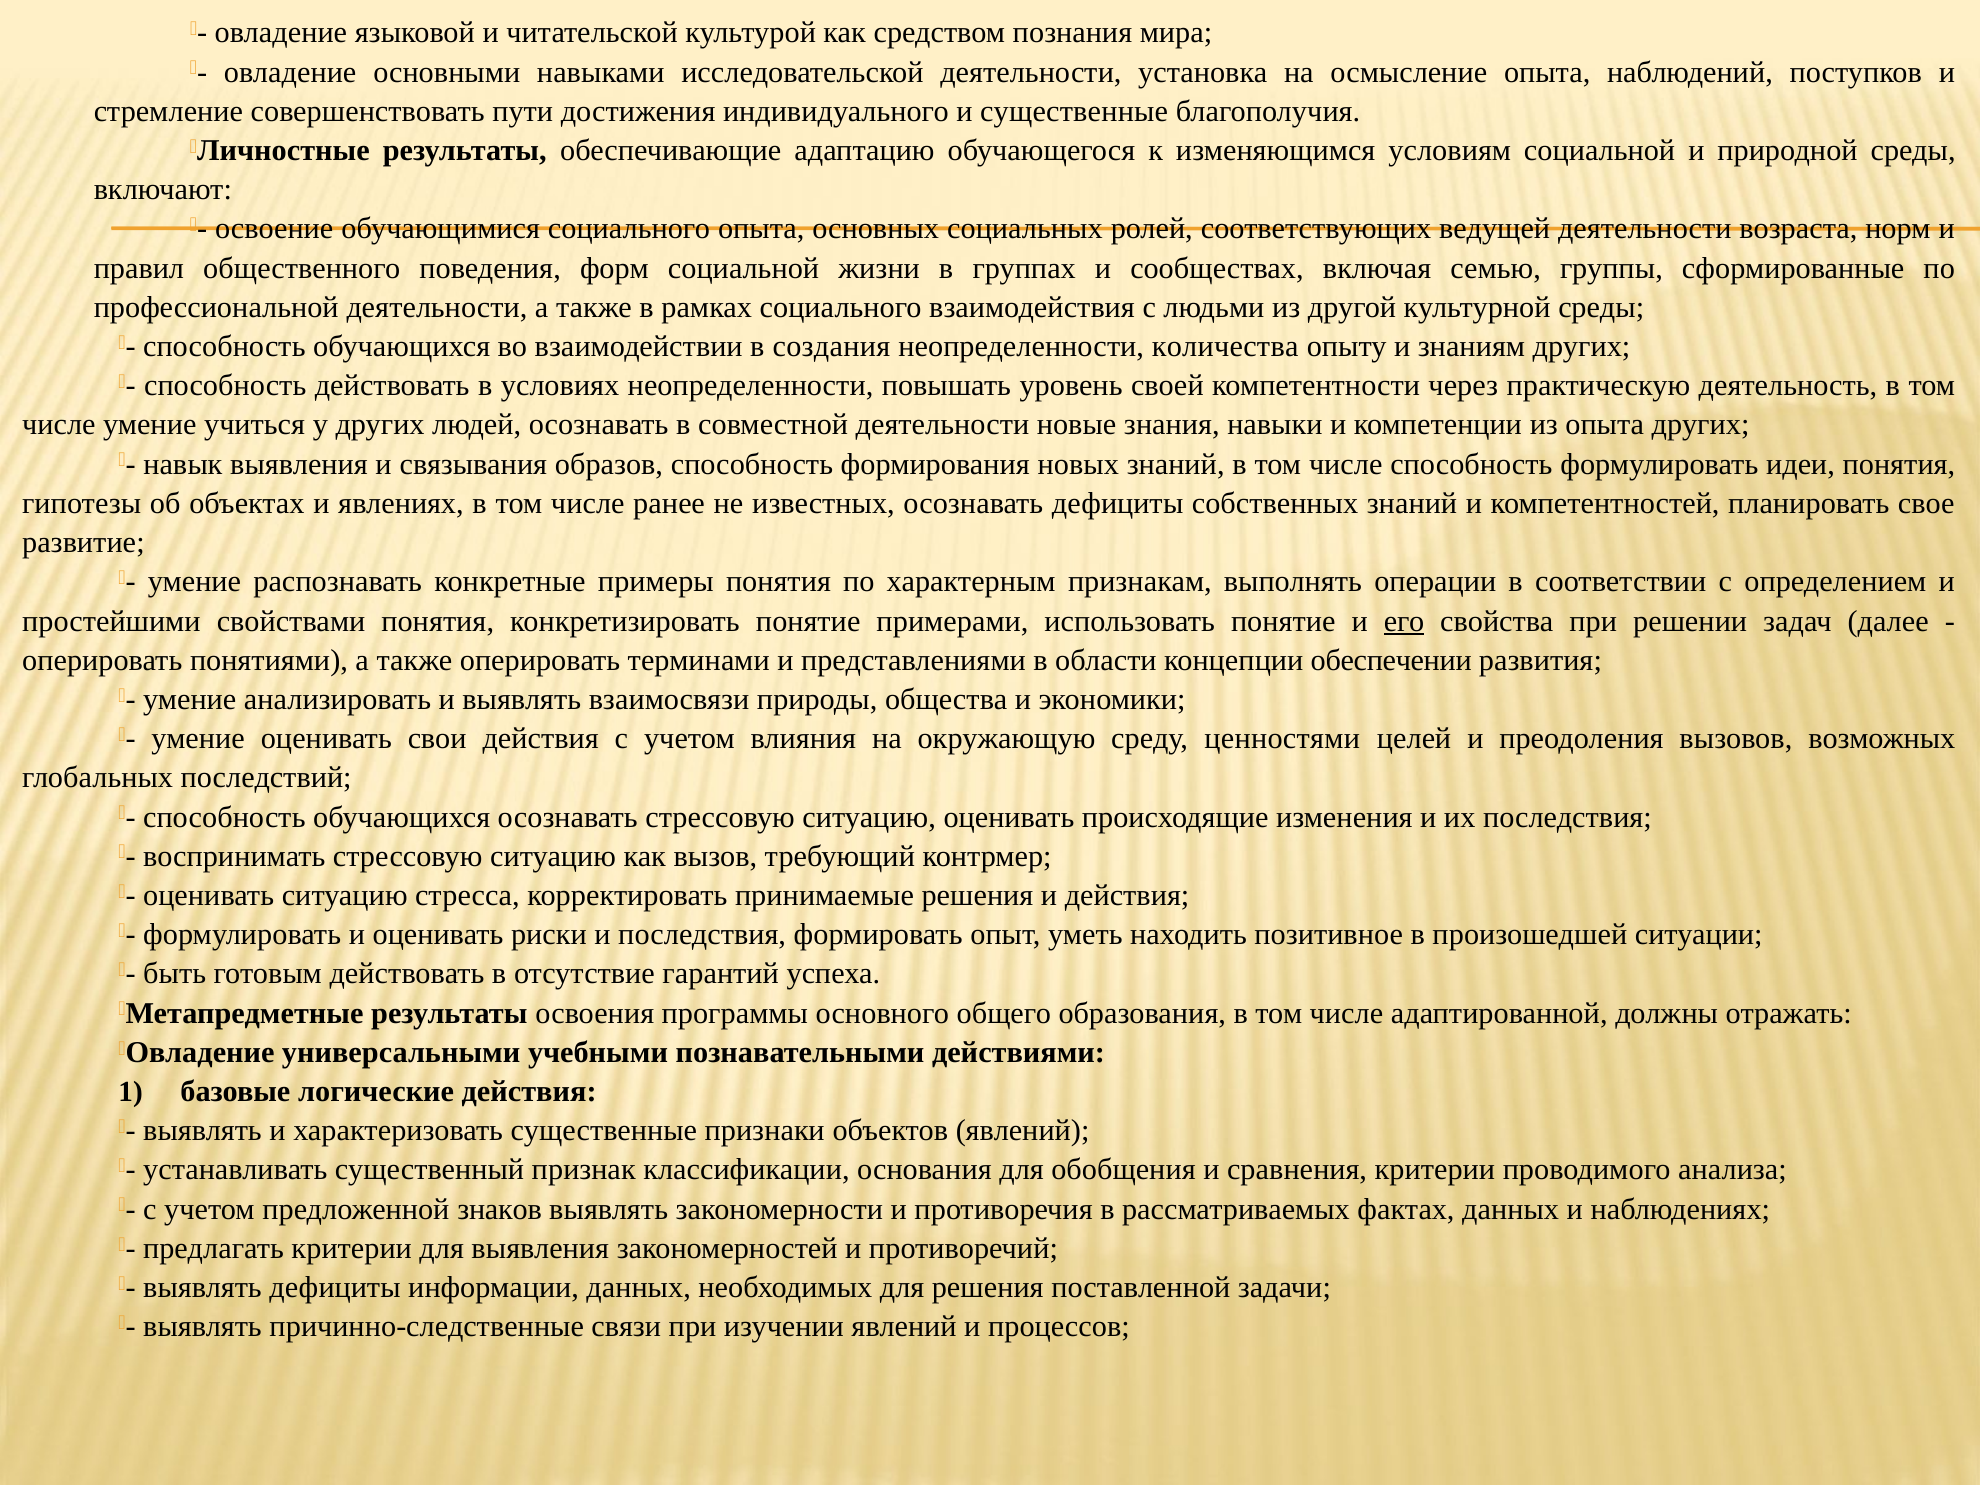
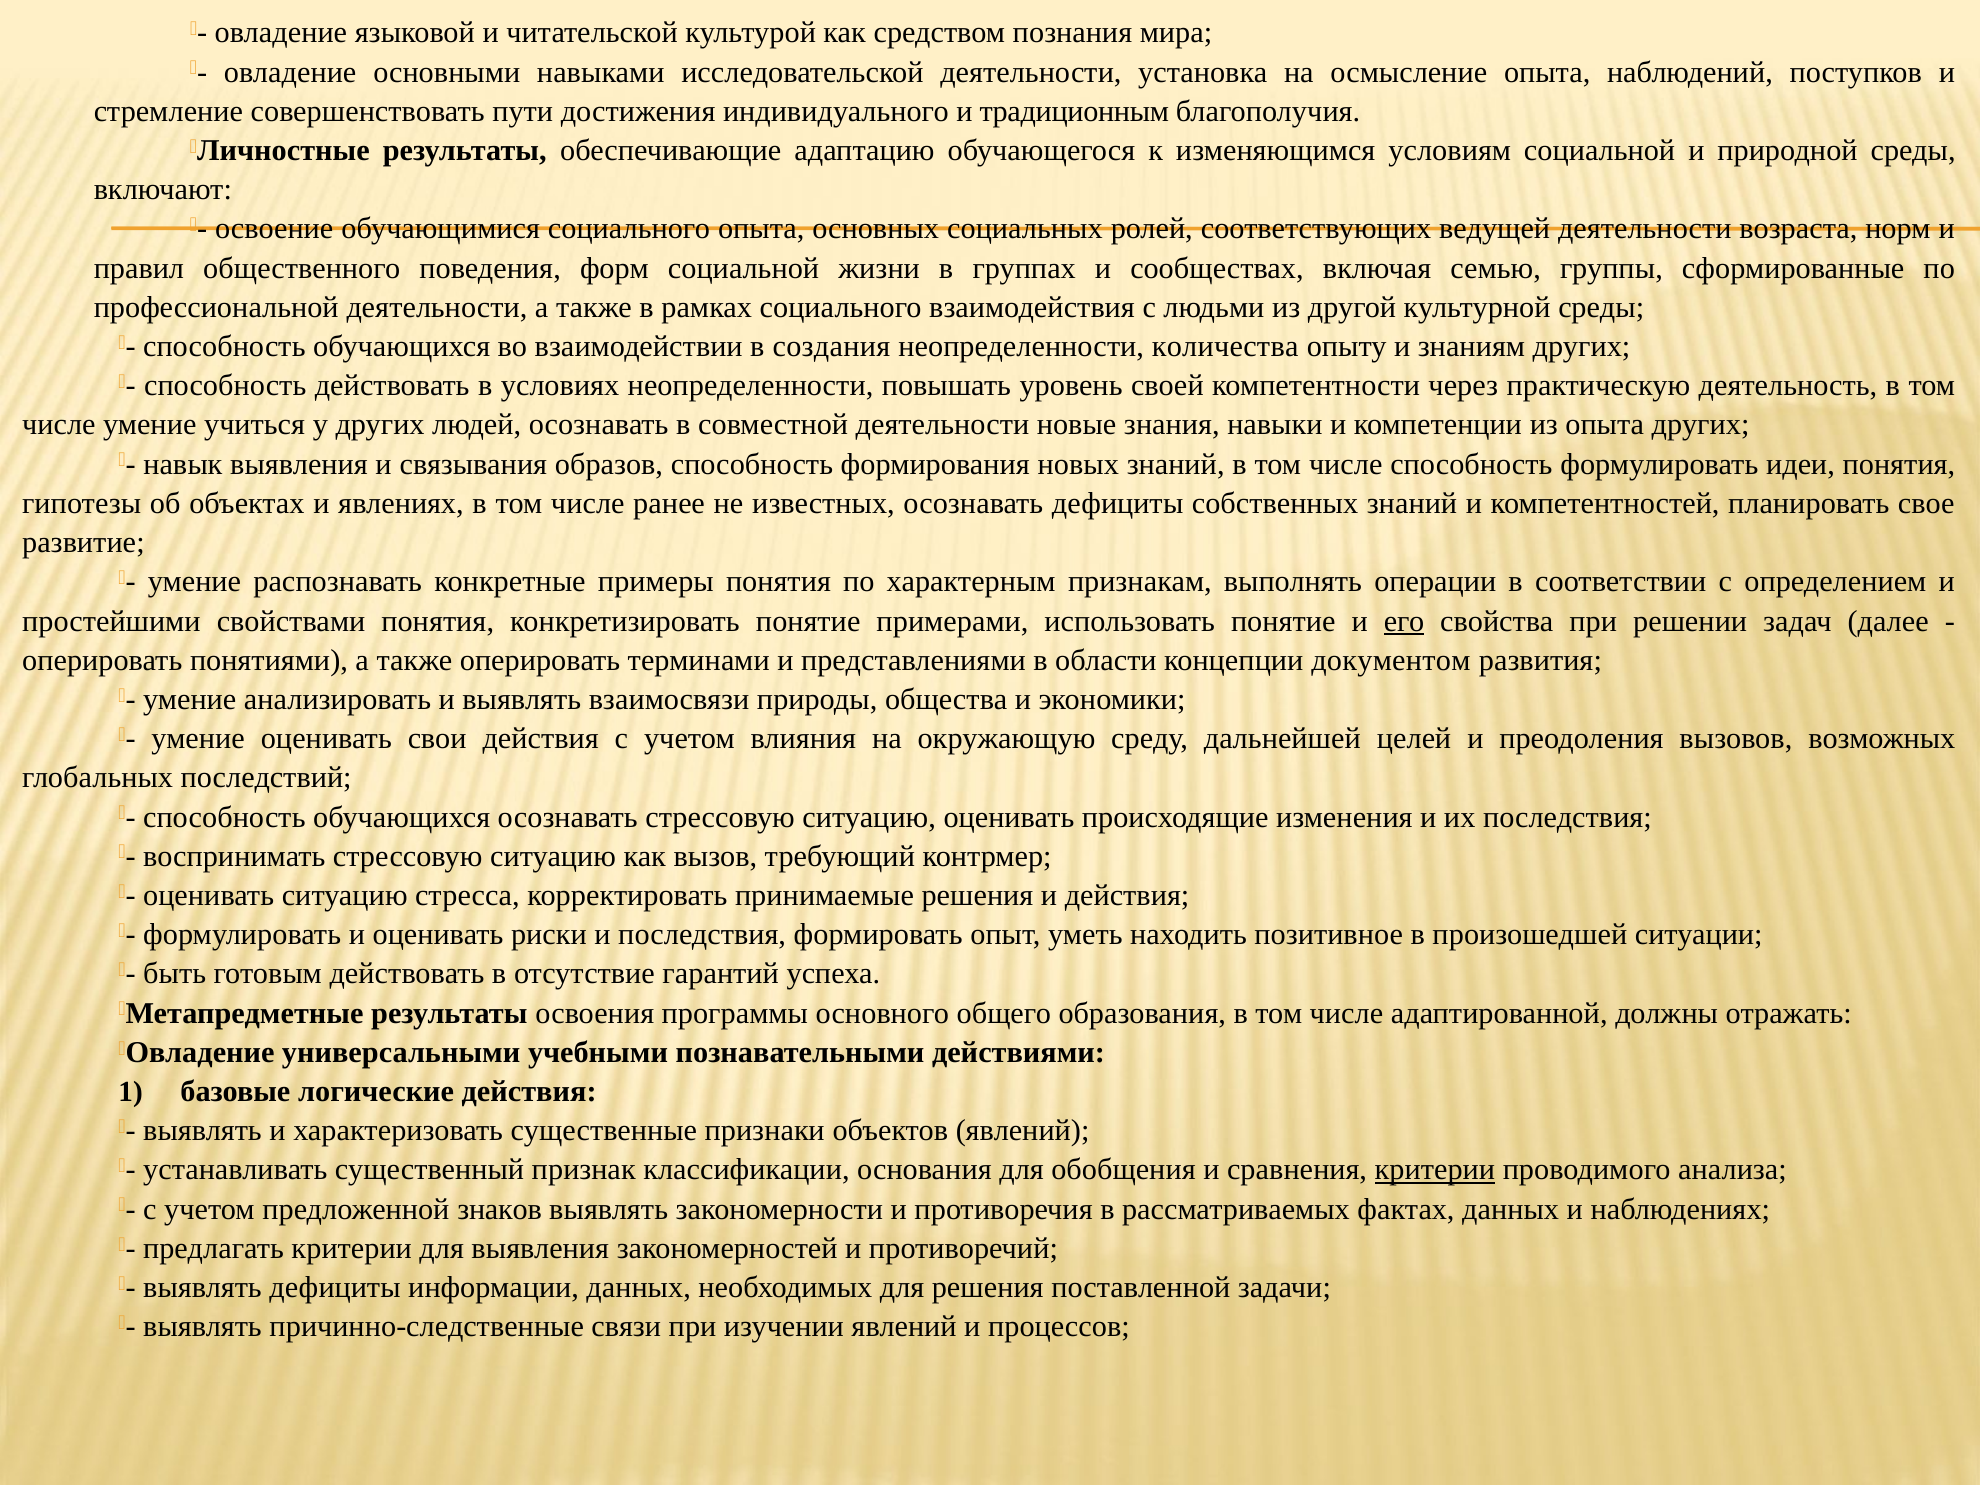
и существенные: существенные -> традиционным (1074, 111)
обеспечении: обеспечении -> документом (1391, 660)
ценностями: ценностями -> дальнейшей (1282, 739)
критерии underline: none -> present (1435, 1170)
